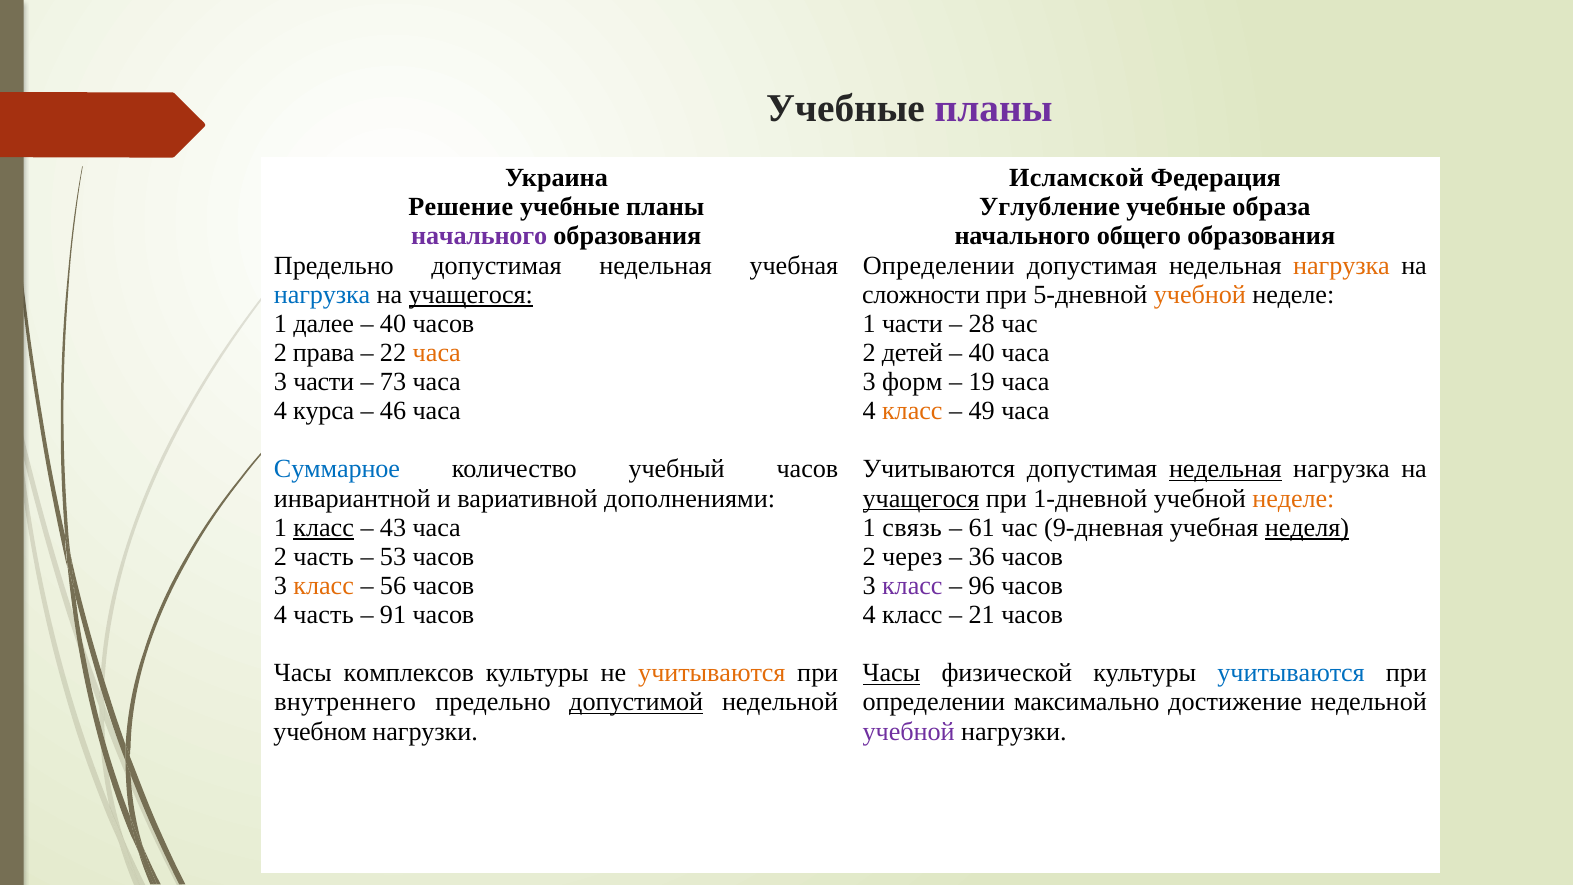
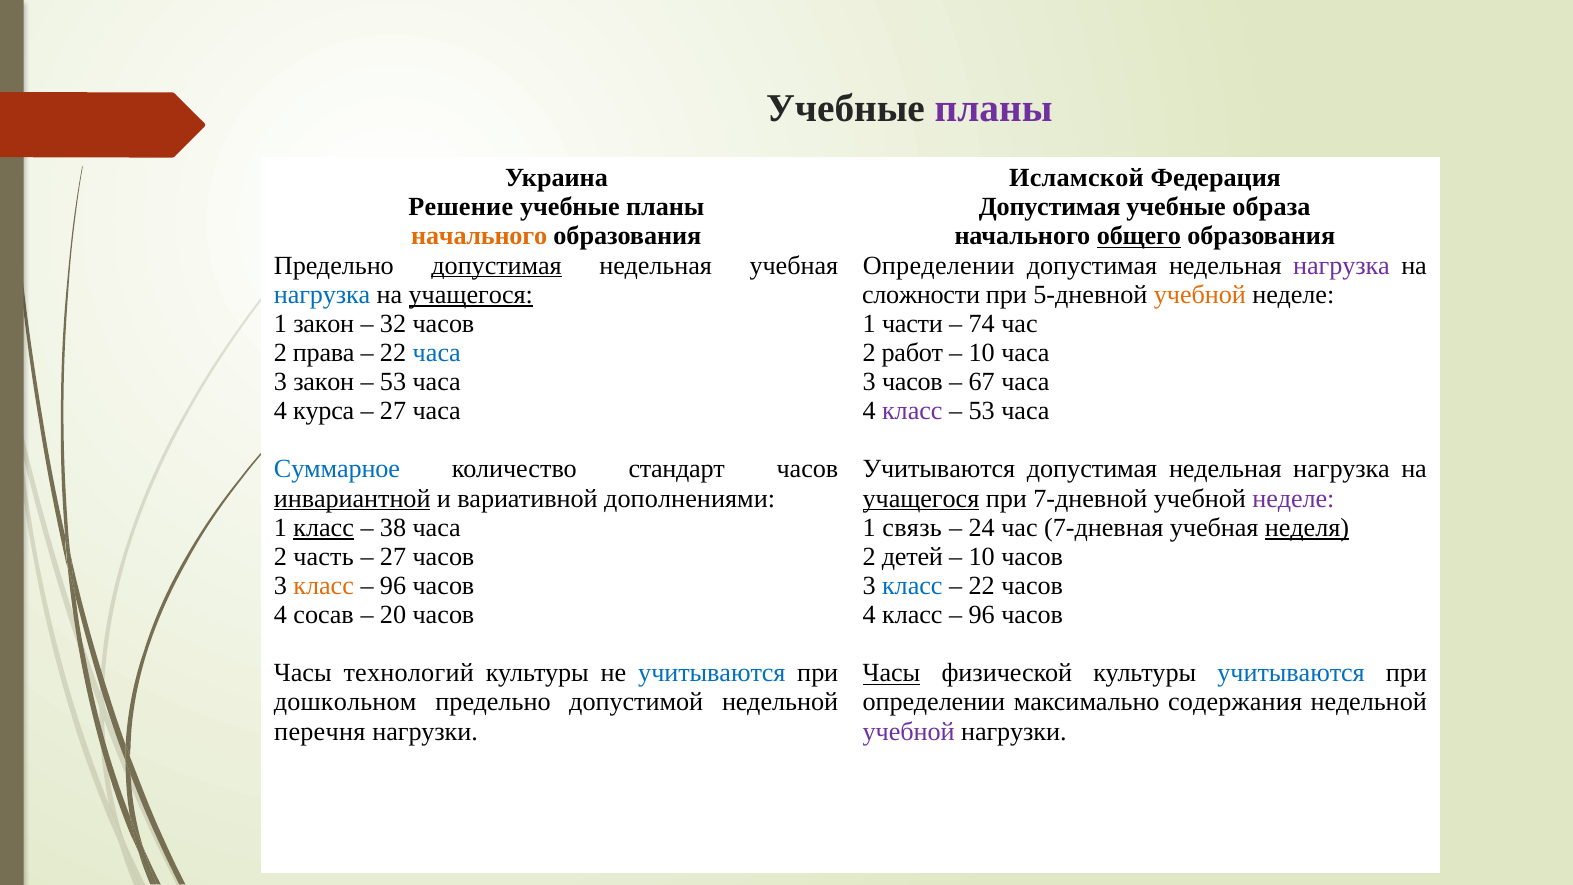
Углубление: Углубление -> Допустимая (1050, 207)
начального colour: purple -> orange (479, 236)
общего underline: none -> present (1139, 236)
допустимая underline: none -> present (497, 265)
нагрузка colour: orange -> purple (1341, 265)
1 далее: далее -> закон (324, 324)
40: 40 -> 32 (393, 324)
28: 28 -> 74 (982, 324)
часа colour: orange -> blue (437, 353)
детей: детей -> работ (912, 353)
40: 40 -> 10 (982, 353)
3 части: части -> закон (324, 382)
73: 73 -> 53 (393, 382)
3 форм: форм -> часов (912, 382)
19: 19 -> 67 (982, 382)
46: 46 -> 27 (393, 411)
класс colour: orange -> purple (912, 411)
49: 49 -> 53 (982, 411)
учебный: учебный -> стандарт (677, 469)
недельная underline: present -> none (1225, 469)
инвариантной underline: none -> present (352, 498)
1-дневной: 1-дневной -> 7-дневной (1090, 498)
неделе colour: orange -> purple (1293, 498)
43: 43 -> 38 (393, 527)
61: 61 -> 24 (982, 527)
9-дневная: 9-дневная -> 7-дневная (1104, 527)
53: 53 -> 27 (393, 557)
через: через -> детей (912, 557)
36: 36 -> 10 (982, 557)
56: 56 -> 96 (393, 586)
класс colour: purple -> blue (912, 586)
96: 96 -> 22 (982, 586)
4 часть: часть -> сосав (324, 615)
91: 91 -> 20 (393, 615)
21: 21 -> 96 (982, 615)
комплексов: комплексов -> технологий (409, 673)
учитываются colour: orange -> blue (712, 673)
внутреннего: внутреннего -> дошкольном (345, 702)
допустимой underline: present -> none (636, 702)
достижение: достижение -> содержания (1235, 702)
учебном: учебном -> перечня (320, 731)
